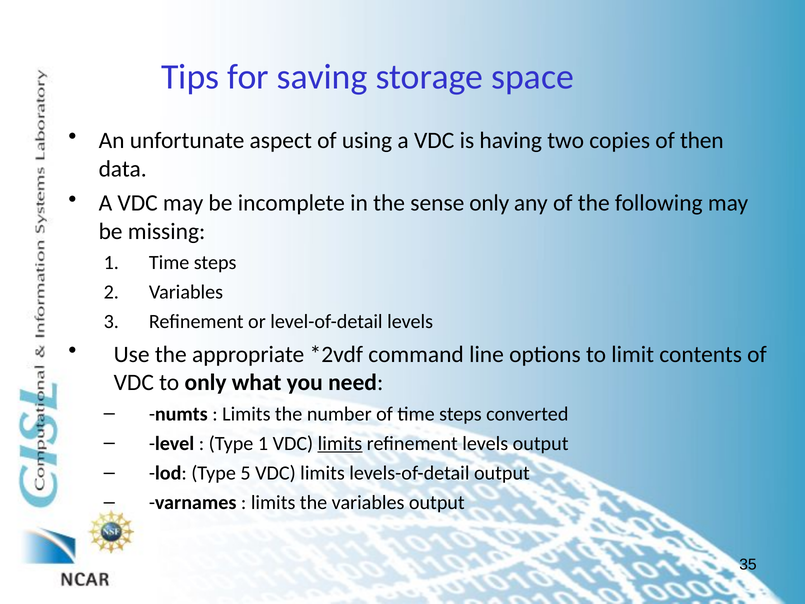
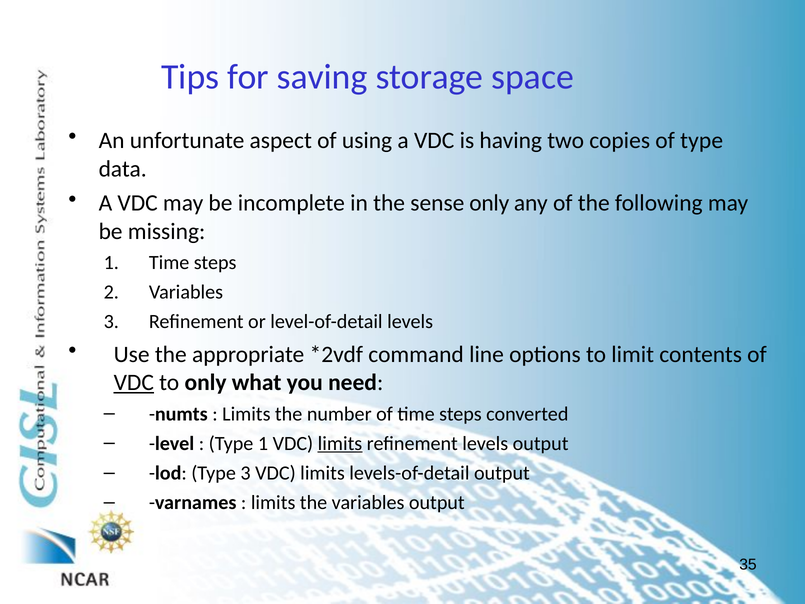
of then: then -> type (702, 141)
VDC underline: none -> present (134, 382)
Type 5: 5 -> 3 (246, 473)
